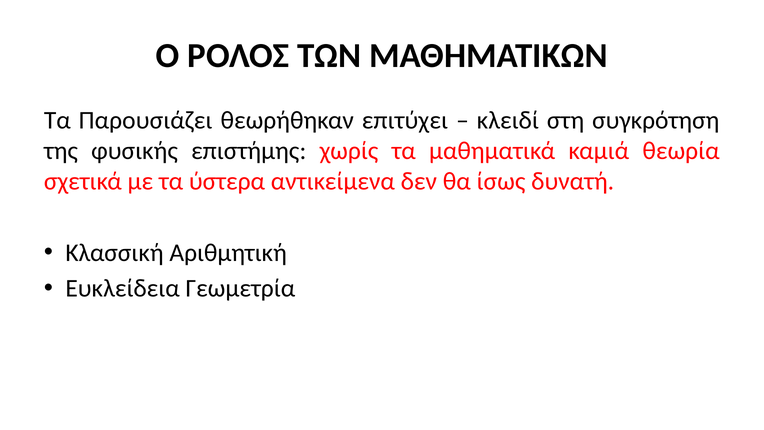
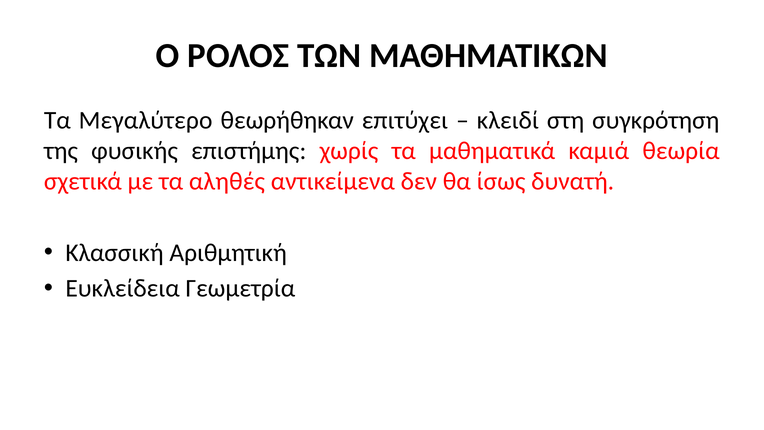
Παρουσιάζει: Παρουσιάζει -> Μεγαλύτερο (146, 120)
ύστερα: ύστερα -> αληθές (227, 181)
